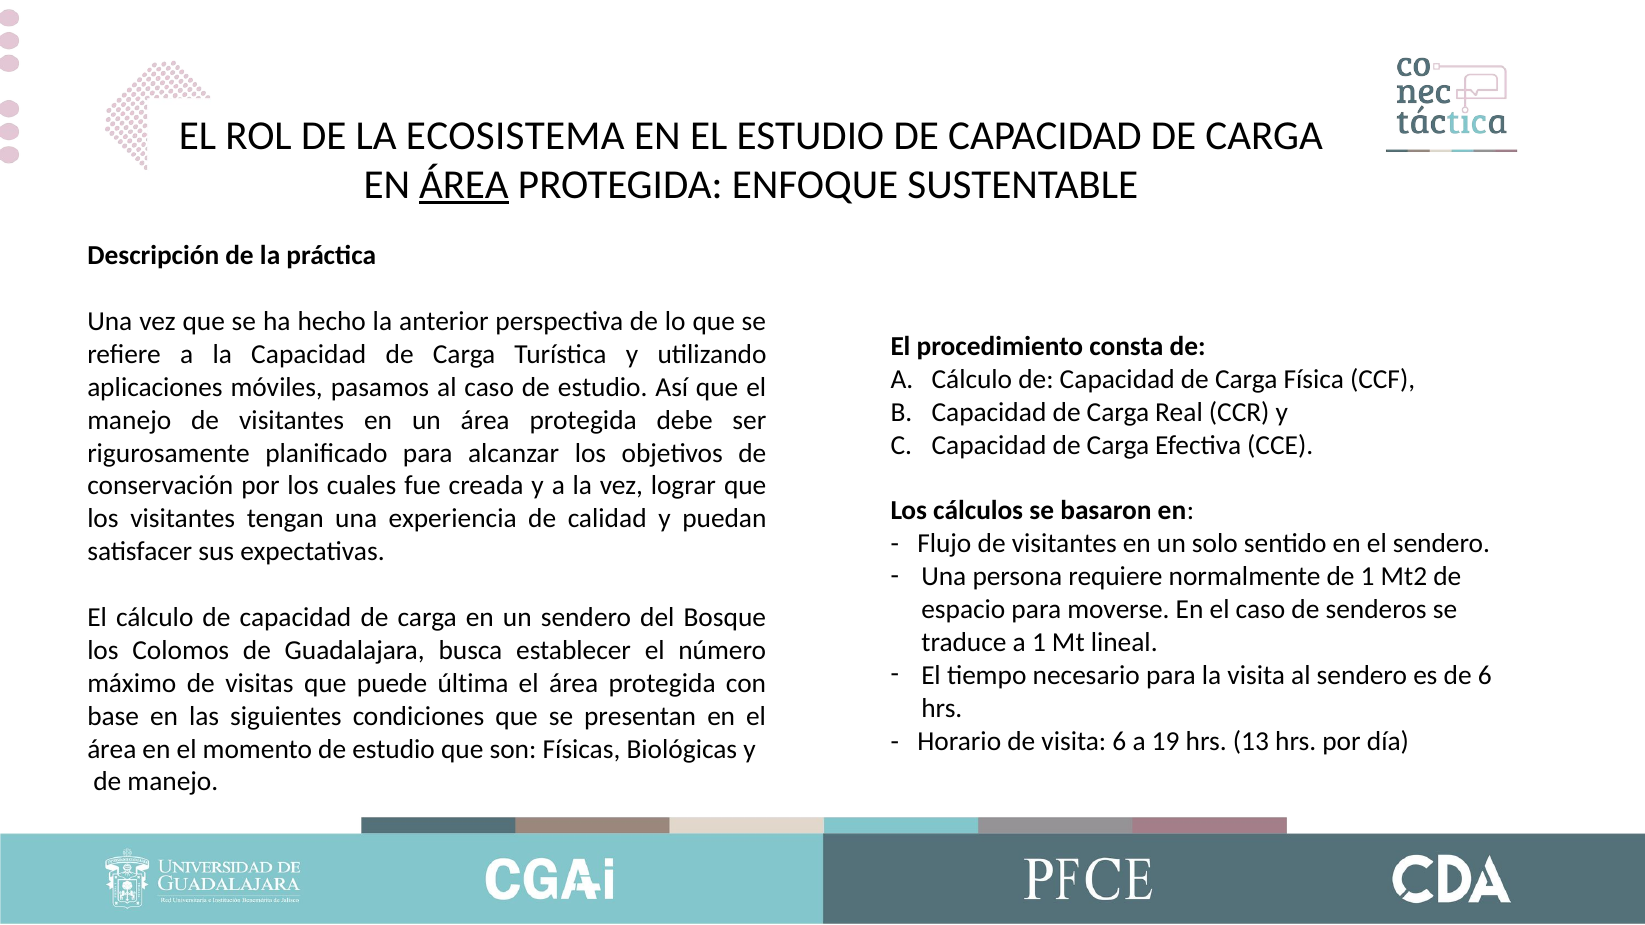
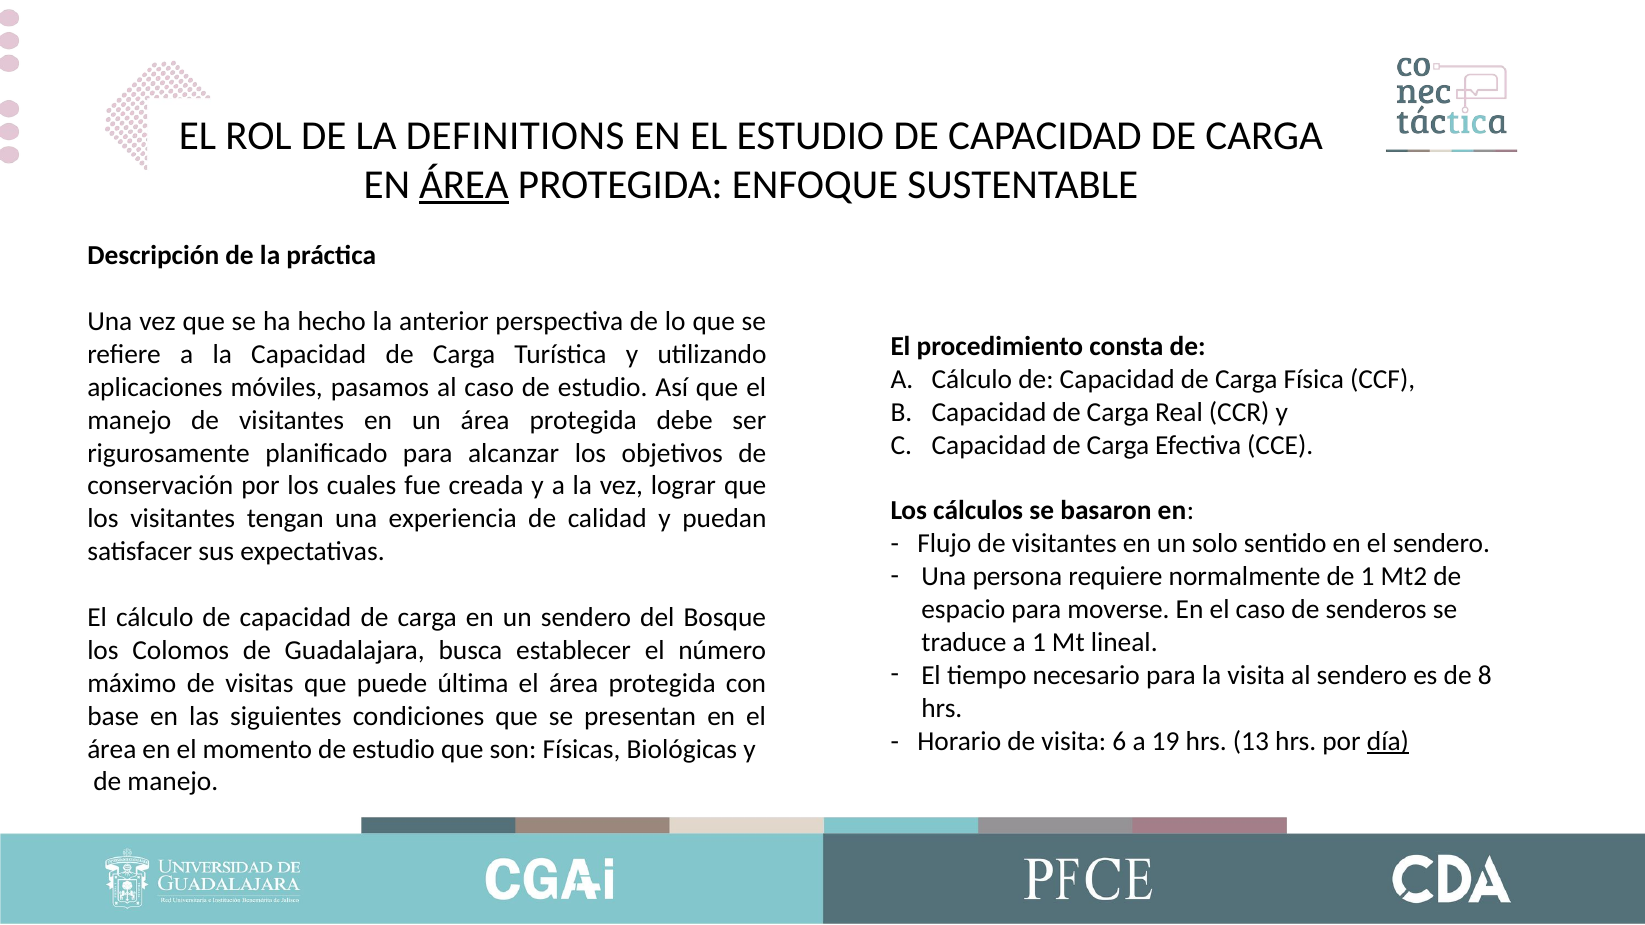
ECOSISTEMA: ECOSISTEMA -> DEFINITIONS (515, 136)
de 6: 6 -> 8 (1485, 676)
día underline: none -> present (1388, 741)
